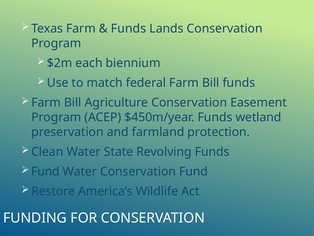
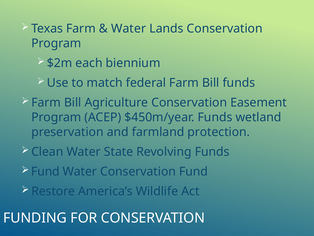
Funds: Funds -> Water (129, 29)
